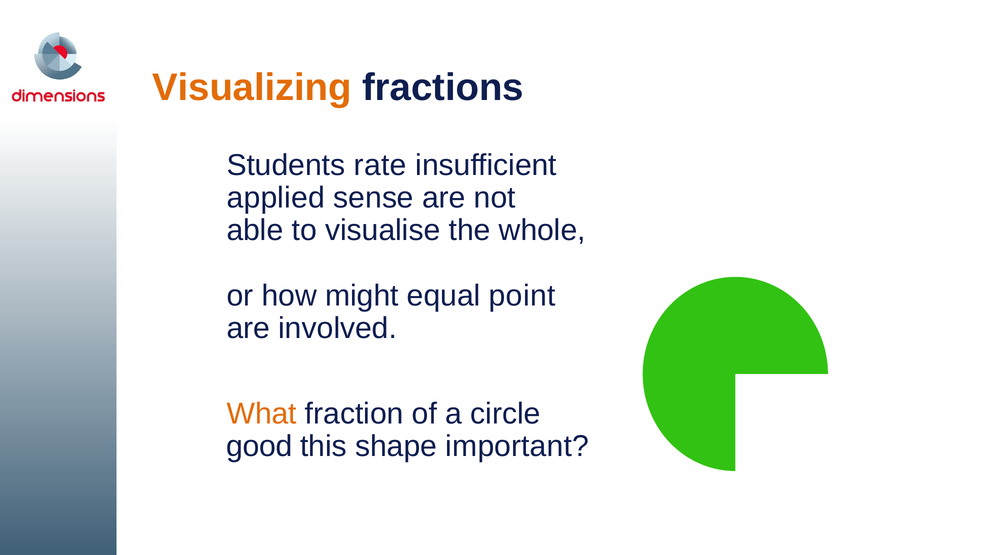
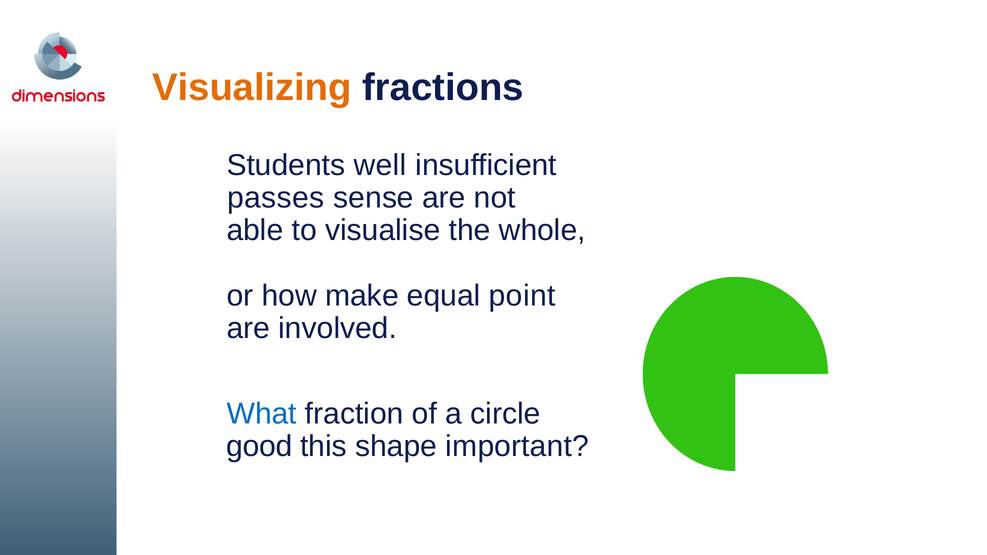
rate: rate -> well (380, 166)
applied: applied -> passes (276, 198)
might: might -> make (362, 296)
What colour: orange -> blue (262, 414)
